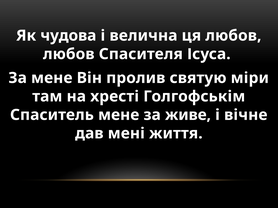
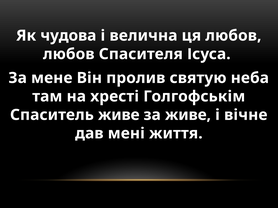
міри: міри -> неба (250, 78)
Спаситель мене: мене -> живе (119, 115)
